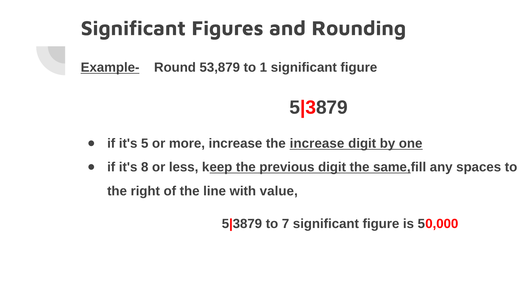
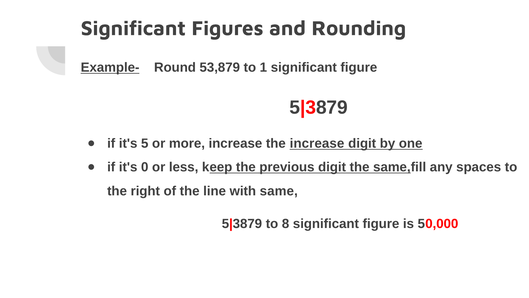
8: 8 -> 0 (145, 167)
value: value -> same (279, 191)
7: 7 -> 8 (286, 223)
